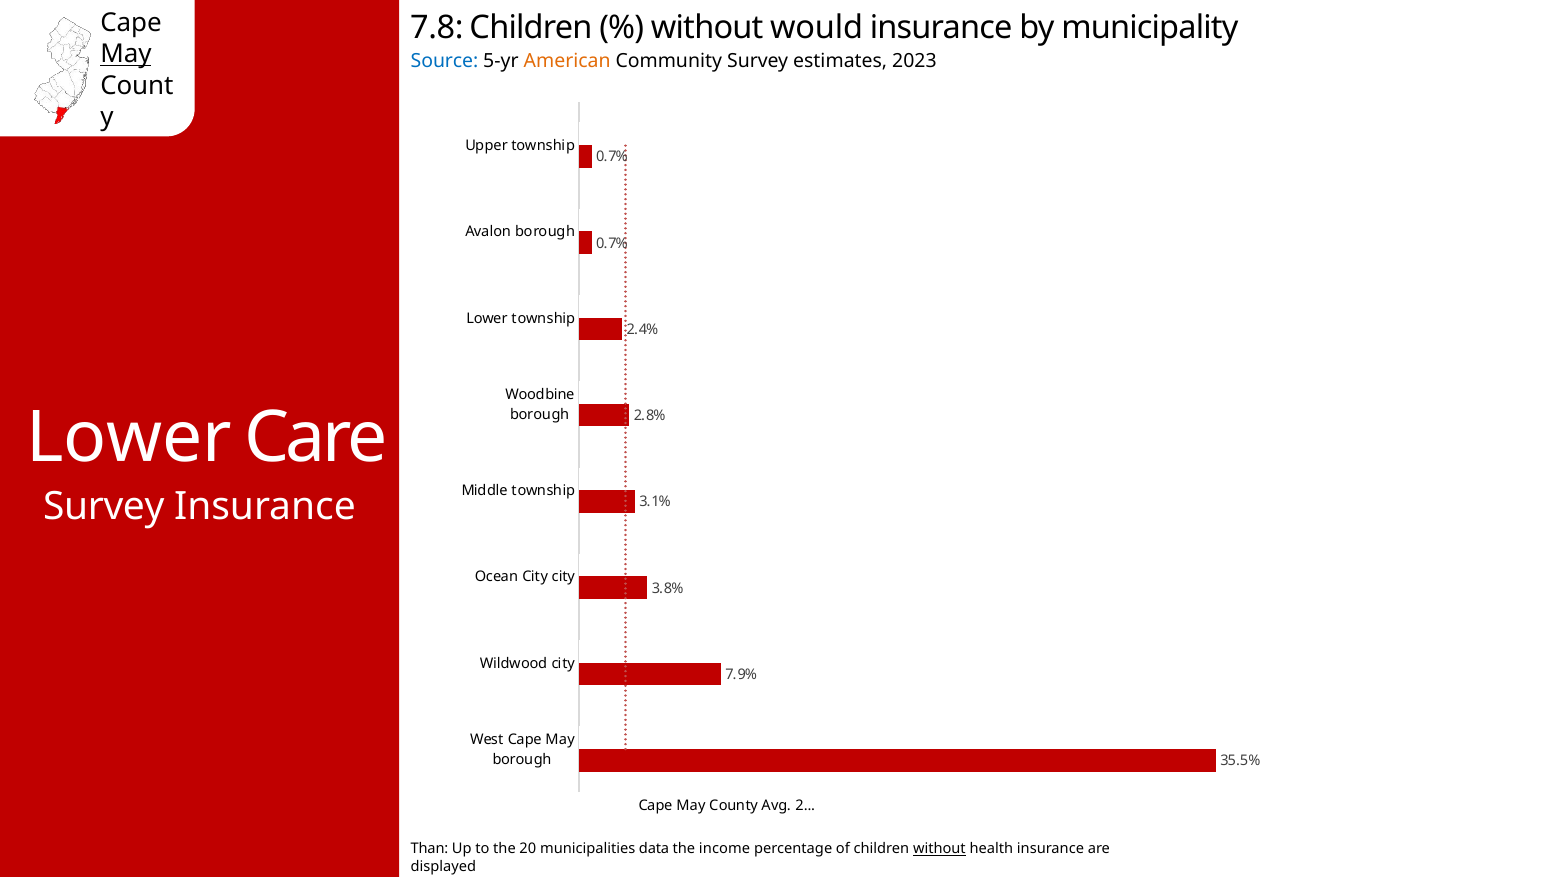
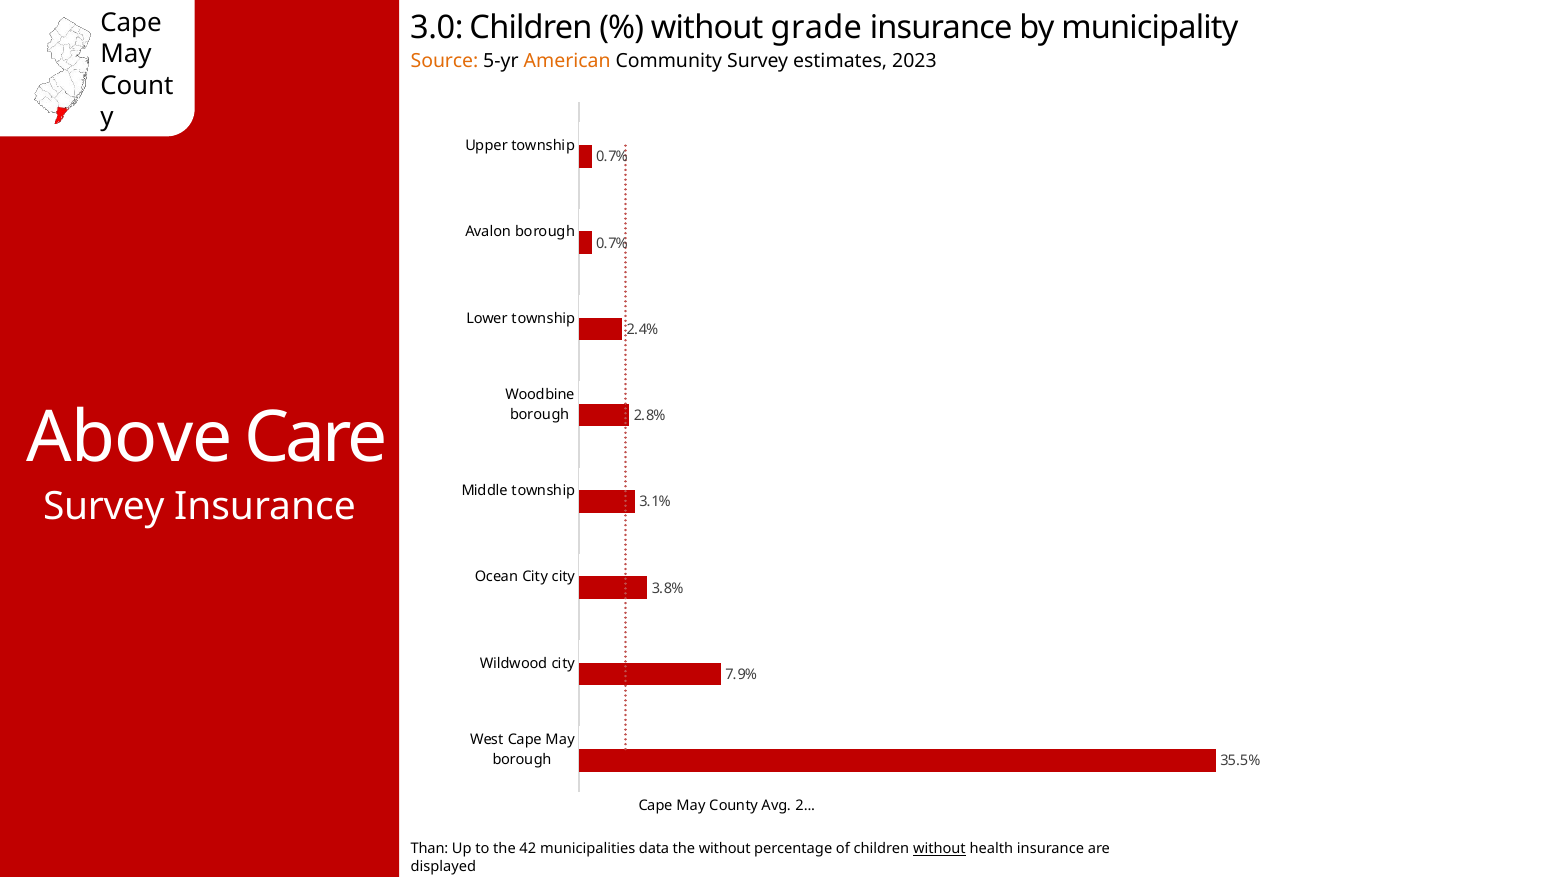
7.8: 7.8 -> 3.0 (437, 28)
would: would -> grade (816, 28)
May underline: present -> none (126, 54)
Source colour: blue -> orange (444, 61)
Lower: Lower -> Above (130, 438)
20: 20 -> 42 (528, 848)
the income: income -> without (725, 848)
